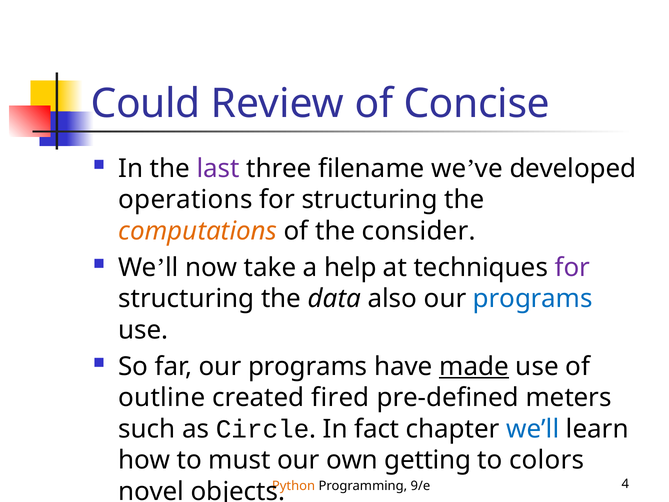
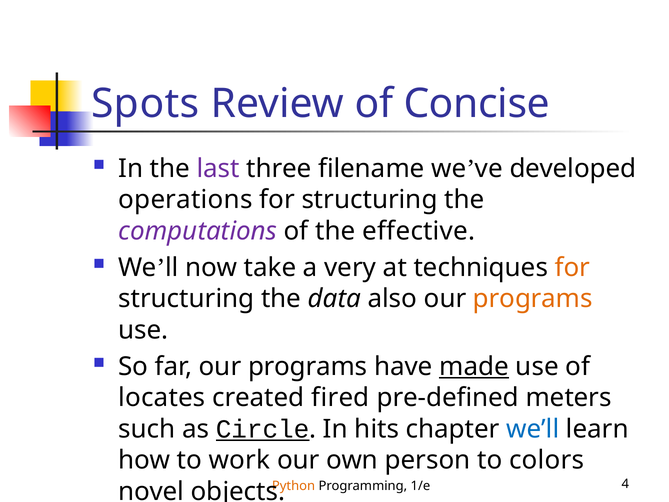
Could: Could -> Spots (145, 104)
computations colour: orange -> purple (198, 231)
consider: consider -> effective (419, 231)
help: help -> very (350, 267)
for colour: purple -> orange (572, 267)
programs colour: blue -> orange (533, 299)
outline: outline -> locates (162, 398)
Circle underline: none -> present (263, 429)
fact: fact -> hits (377, 429)
must: must -> work (239, 460)
getting: getting -> person (428, 460)
9/e: 9/e -> 1/e (420, 486)
